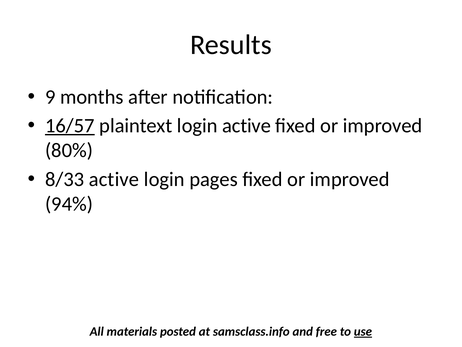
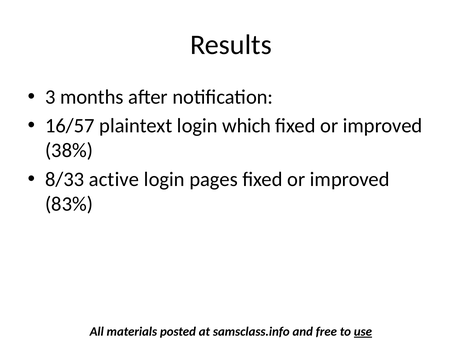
9: 9 -> 3 (50, 97)
16/57 underline: present -> none (70, 126)
login active: active -> which (247, 126)
80%: 80% -> 38% (69, 150)
94%: 94% -> 83% (69, 204)
